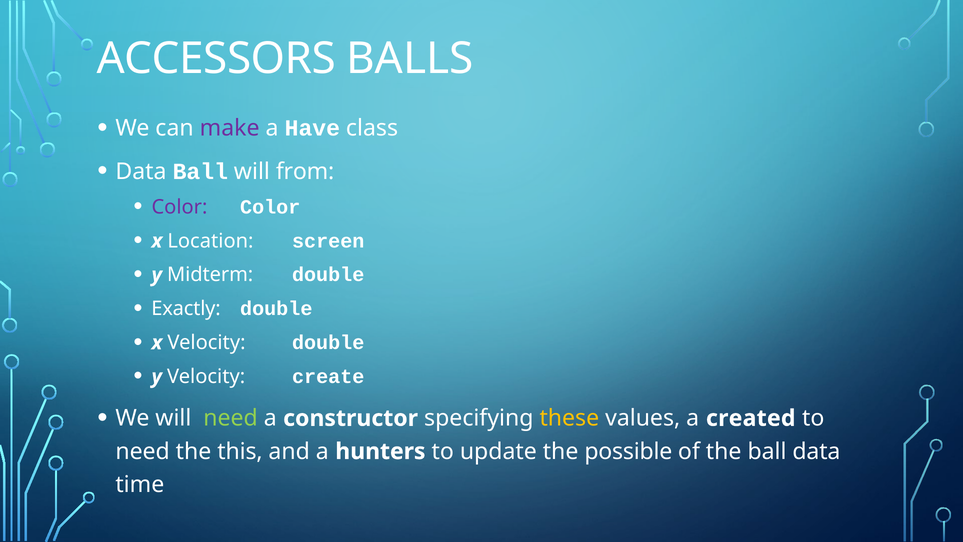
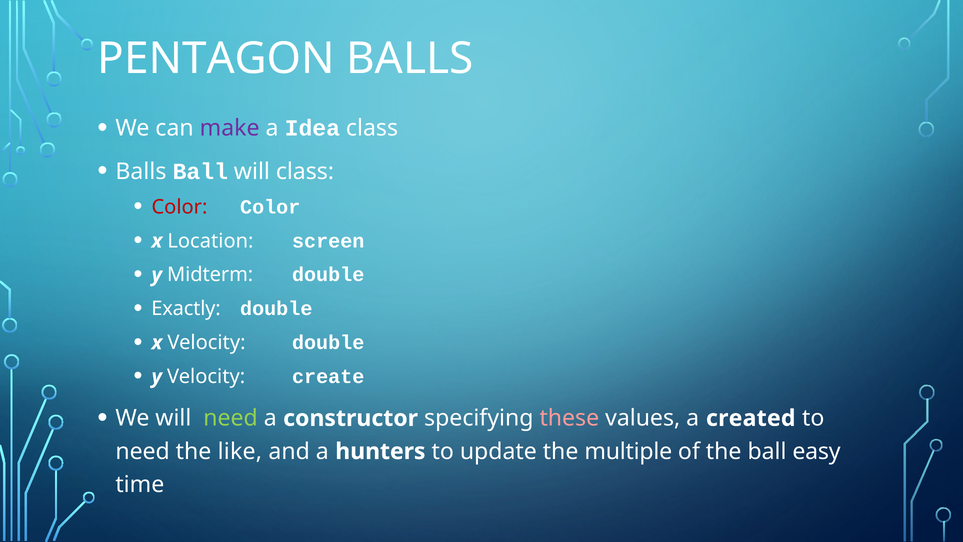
ACCESSORS: ACCESSORS -> PENTAGON (216, 58)
Have: Have -> Idea (312, 128)
Data: Data -> Balls (141, 171)
will from: from -> class (305, 171)
Color colour: purple -> red (179, 207)
these colour: yellow -> pink (569, 418)
this: this -> like (240, 451)
possible: possible -> multiple (628, 451)
ball data: data -> easy (816, 451)
